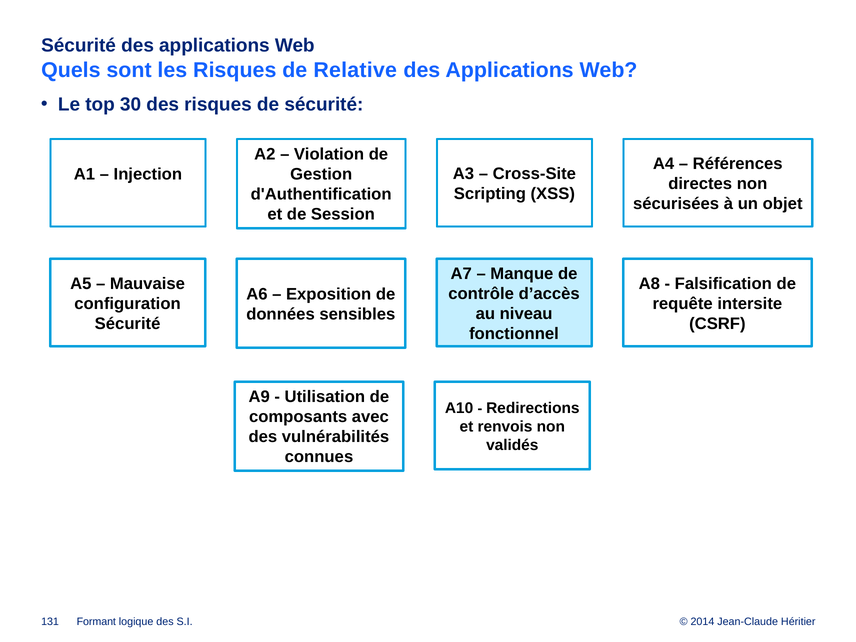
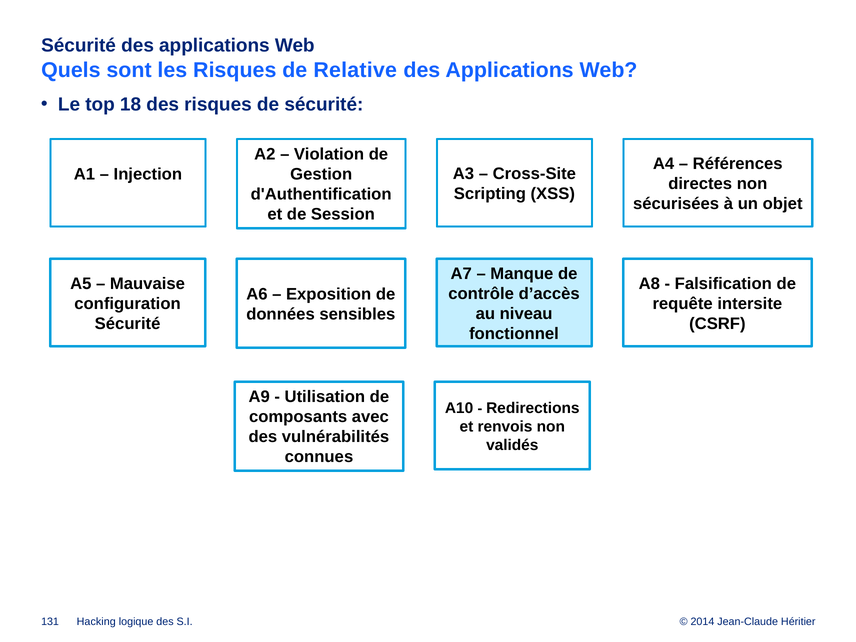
30: 30 -> 18 (131, 105)
Formant: Formant -> Hacking (96, 622)
